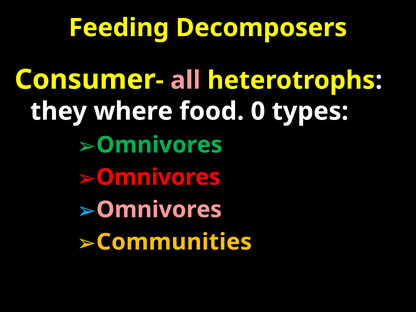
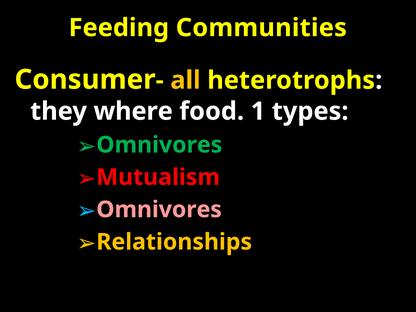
Decomposers: Decomposers -> Communities (261, 28)
all colour: pink -> yellow (186, 80)
0: 0 -> 1 (258, 111)
Omnivores: Omnivores -> Mutualism (158, 177)
Communities: Communities -> Relationships (174, 242)
